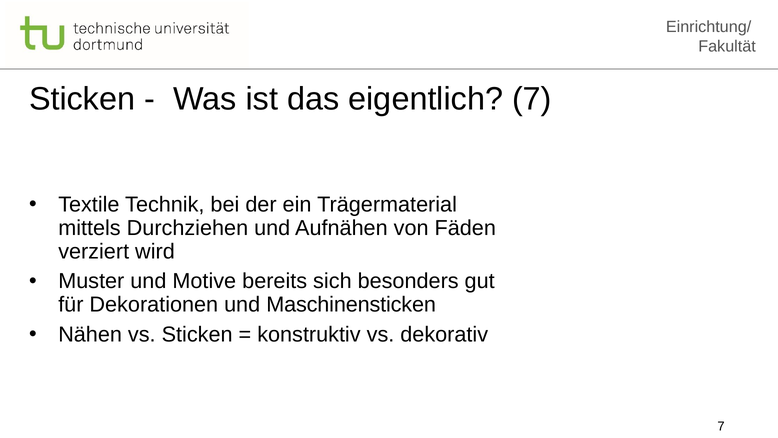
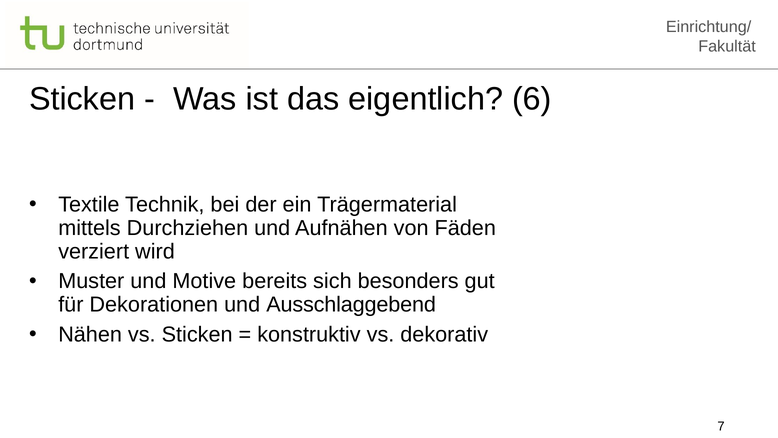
eigentlich 7: 7 -> 6 (532, 99)
Maschinensticken: Maschinensticken -> Ausschlaggebend (351, 304)
